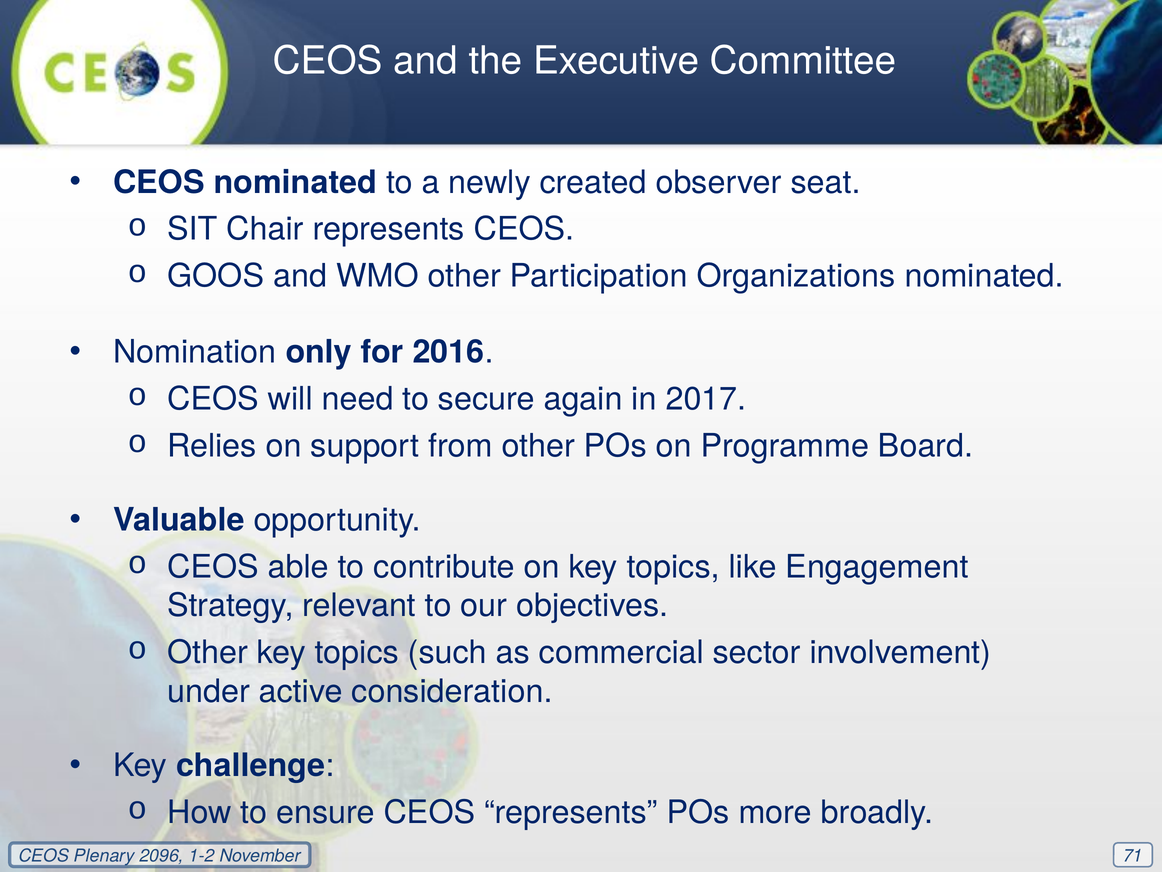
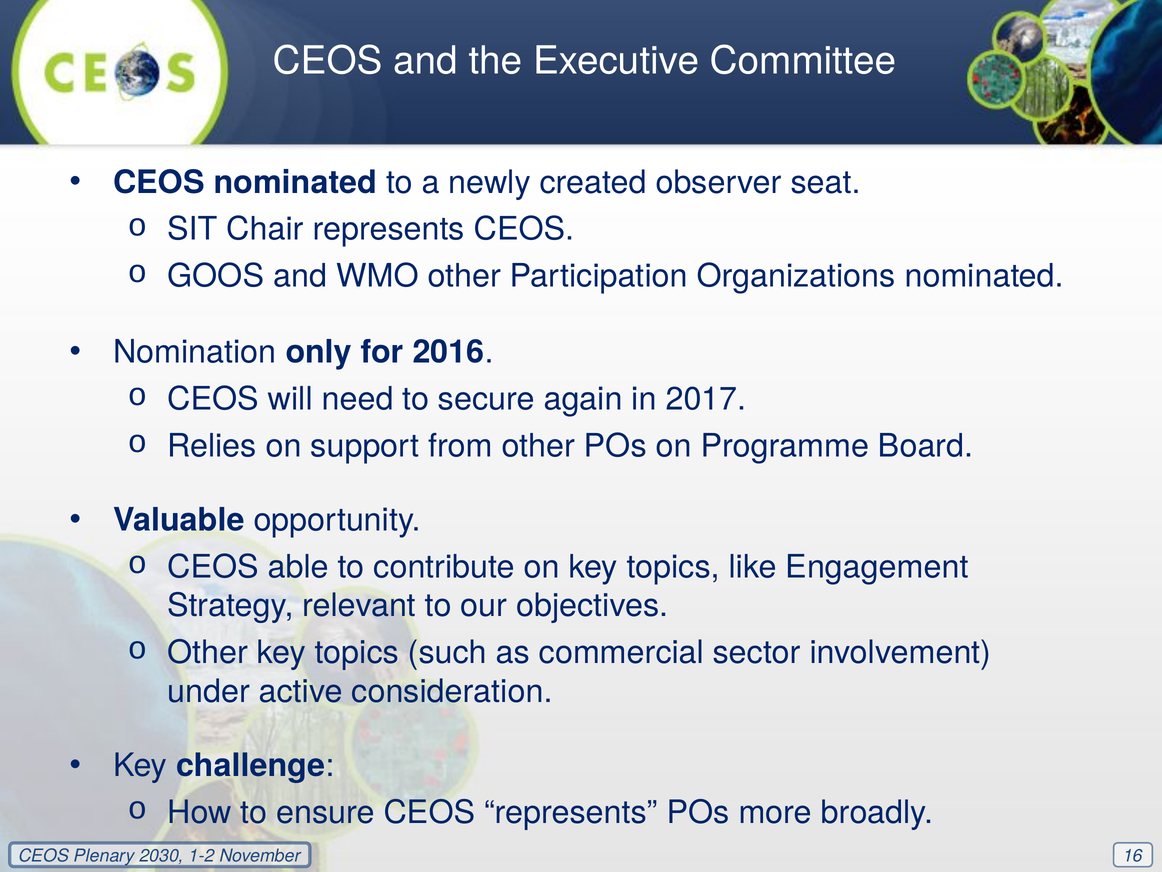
2096: 2096 -> 2030 (162, 855)
71: 71 -> 16 (1133, 855)
